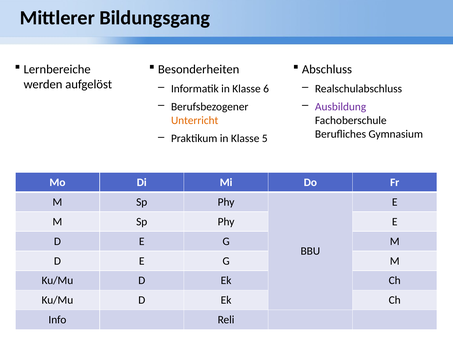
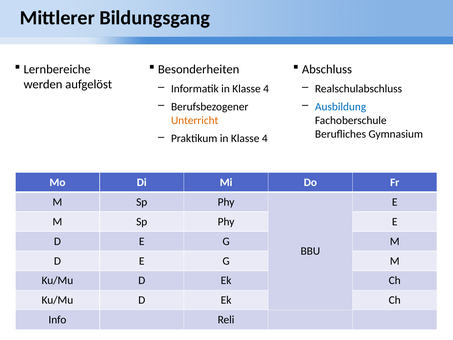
Informatik in Klasse 6: 6 -> 4 (266, 89)
Ausbildung colour: purple -> blue (341, 107)
Praktikum in Klasse 5: 5 -> 4 (265, 138)
